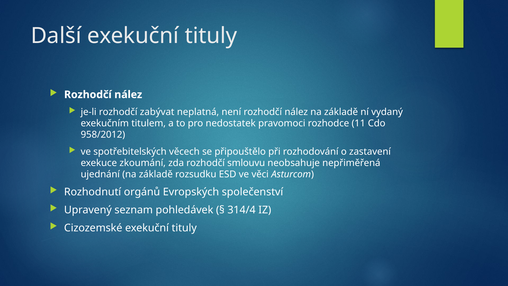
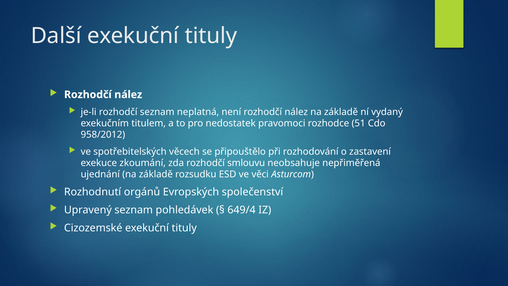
rozhodčí zabývat: zabývat -> seznam (157, 112)
11: 11 -> 51 (359, 123)
314/4: 314/4 -> 649/4 (242, 210)
